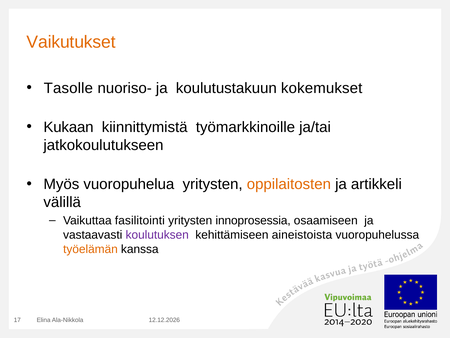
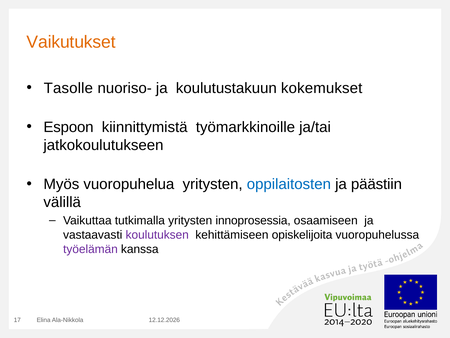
Kukaan: Kukaan -> Espoon (69, 127)
oppilaitosten colour: orange -> blue (289, 184)
artikkeli: artikkeli -> päästiin (376, 184)
fasilitointi: fasilitointi -> tutkimalla (140, 220)
aineistoista: aineistoista -> opiskelijoita (302, 235)
työelämän colour: orange -> purple (90, 249)
